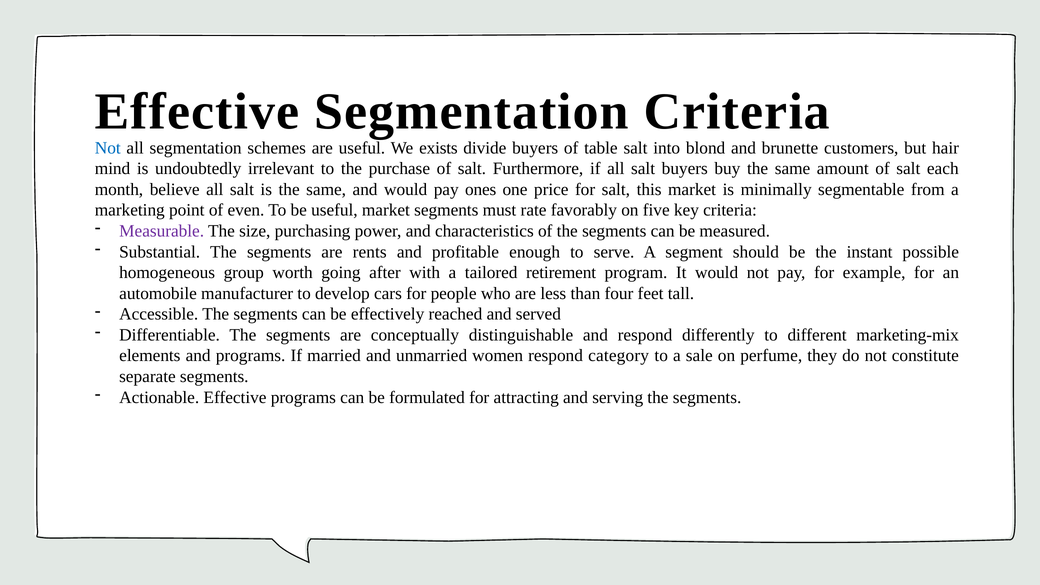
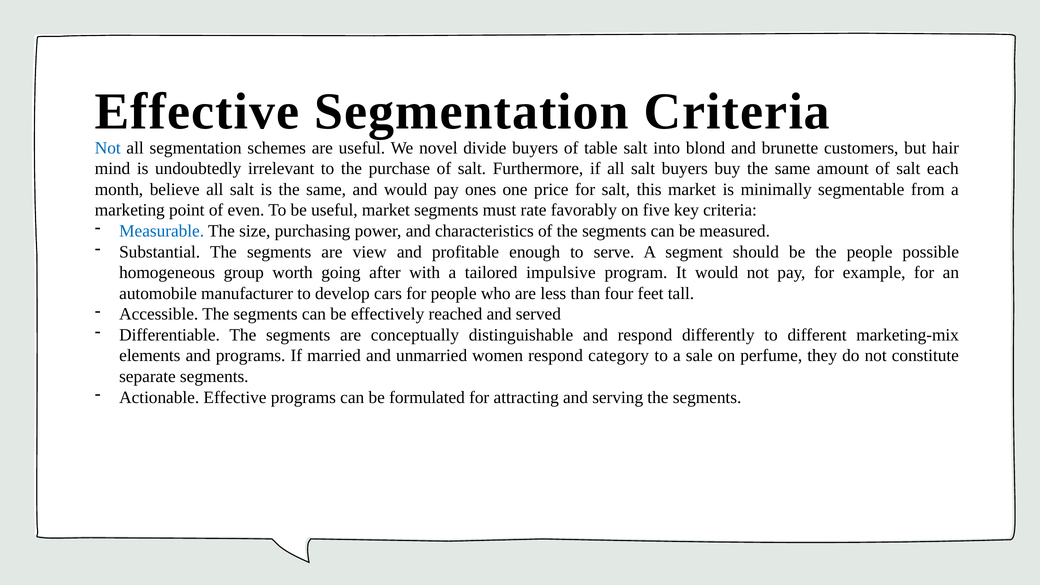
exists: exists -> novel (438, 148)
Measurable colour: purple -> blue (162, 231)
rents: rents -> view (370, 252)
the instant: instant -> people (870, 252)
retirement: retirement -> impulsive (561, 273)
